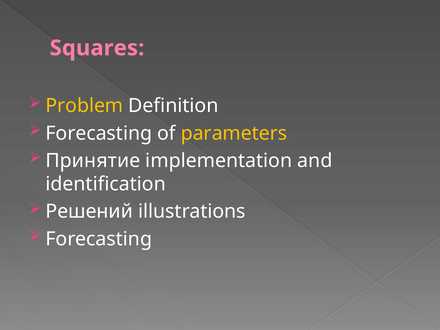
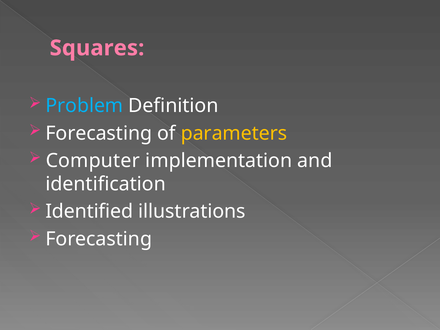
Problem colour: yellow -> light blue (84, 106)
Принятие: Принятие -> Computer (93, 161)
Решений: Решений -> Identified (89, 212)
